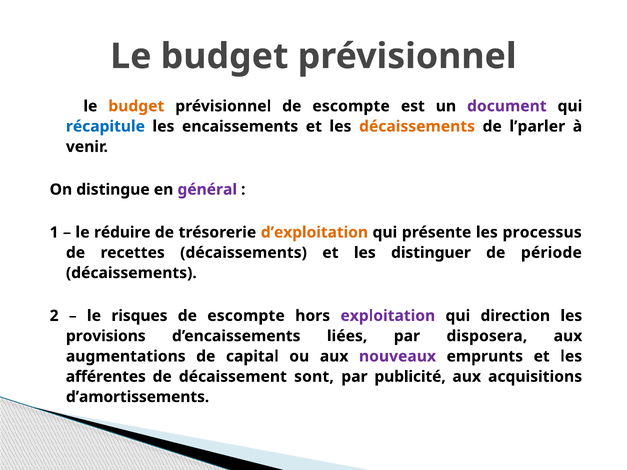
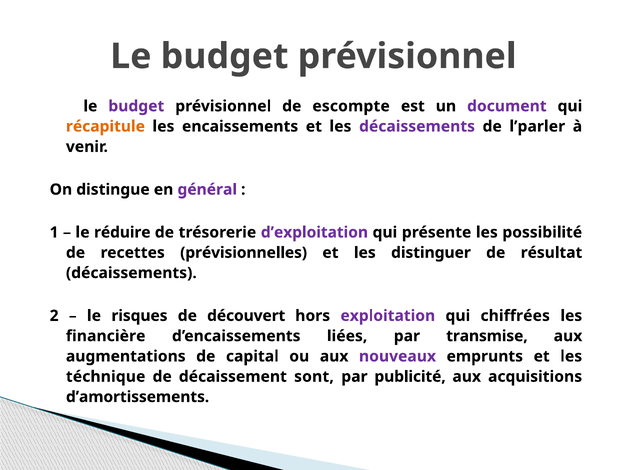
budget colour: orange -> purple (136, 106)
récapitule colour: blue -> orange (105, 126)
décaissements colour: orange -> purple (417, 126)
d’exploitation colour: orange -> purple (314, 232)
processus: processus -> possibilité (542, 232)
recettes décaissements: décaissements -> prévisionnelles (244, 253)
période: période -> résultat (551, 253)
escompte: escompte -> découvert (246, 316)
direction: direction -> chiffrées (515, 316)
provisions: provisions -> financière (106, 336)
disposera: disposera -> transmise (487, 336)
afférentes: afférentes -> téchnique (106, 377)
